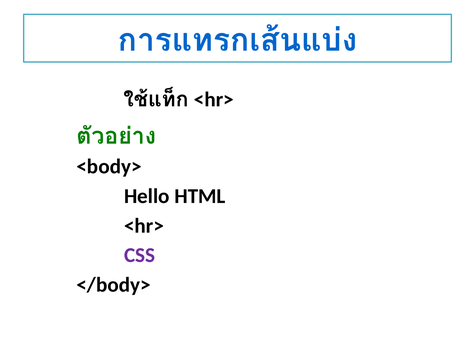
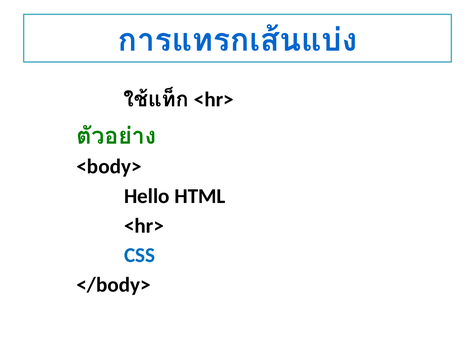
CSS colour: purple -> blue (140, 256)
